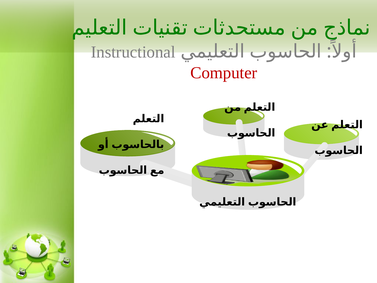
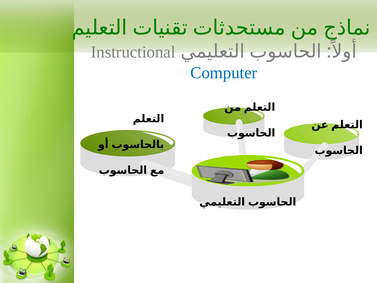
Computer colour: red -> blue (224, 73)
